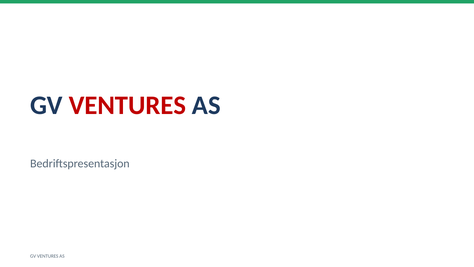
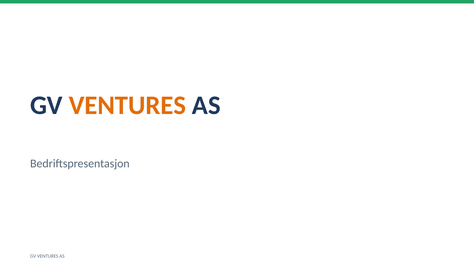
VENTURES colour: red -> orange (127, 105)
